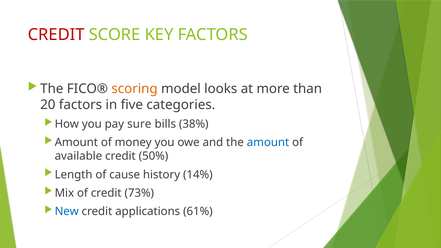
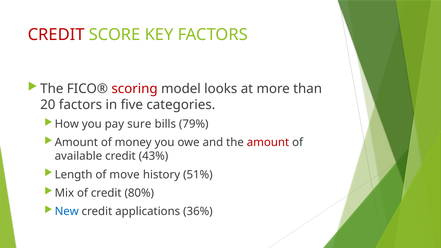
scoring colour: orange -> red (135, 89)
38%: 38% -> 79% (194, 124)
amount colour: blue -> red (268, 142)
50%: 50% -> 43% (153, 156)
cause: cause -> move (125, 175)
14%: 14% -> 51% (198, 175)
73%: 73% -> 80% (139, 193)
61%: 61% -> 36% (198, 211)
